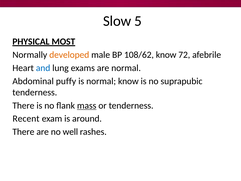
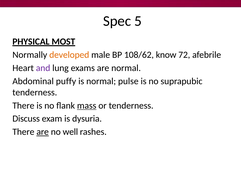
Slow: Slow -> Spec (117, 21)
and colour: blue -> purple (43, 68)
normal know: know -> pulse (128, 81)
Recent: Recent -> Discuss (26, 119)
around: around -> dysuria (87, 119)
are underline: none -> present (43, 132)
